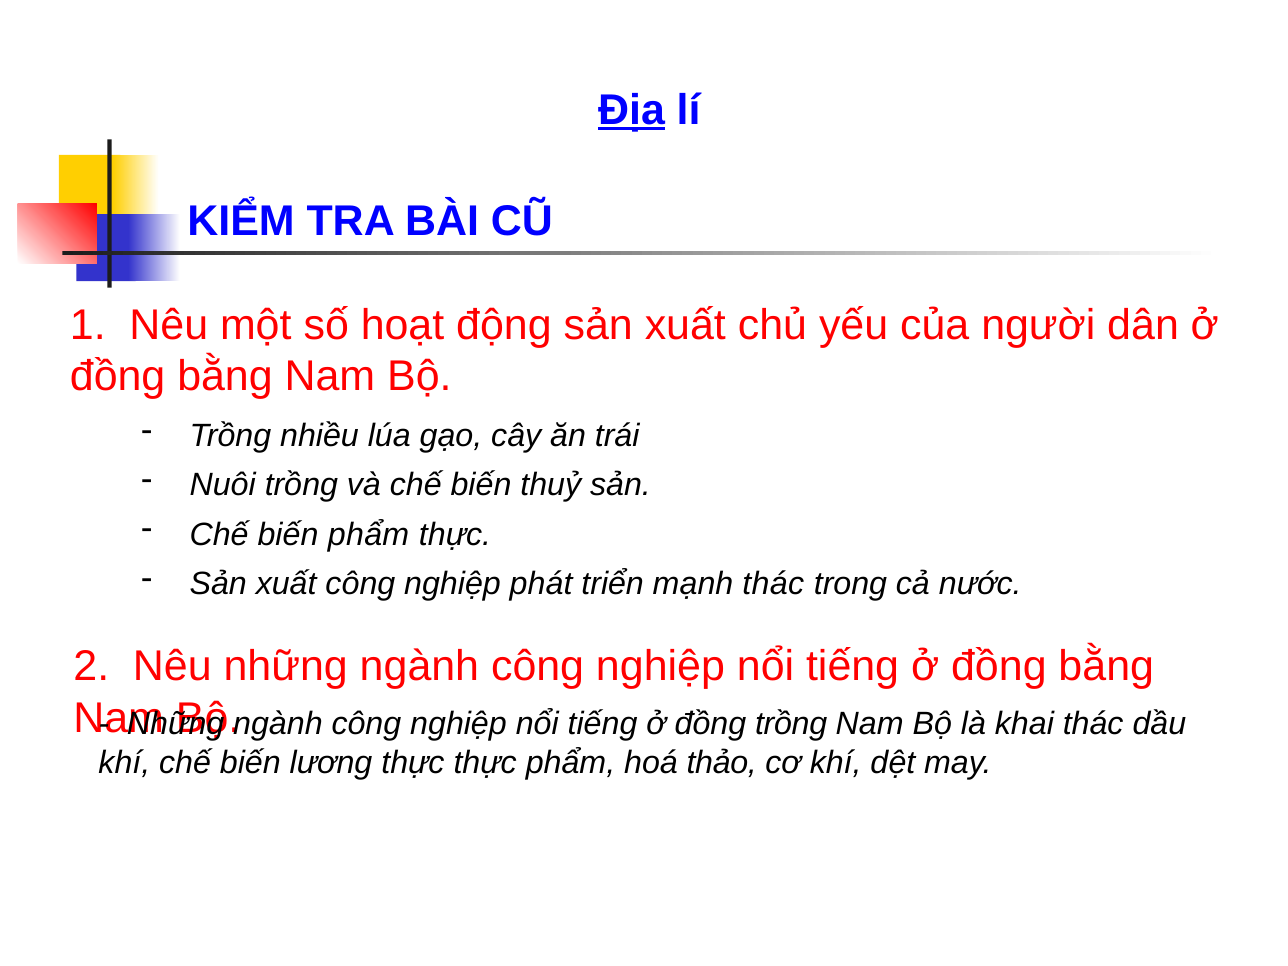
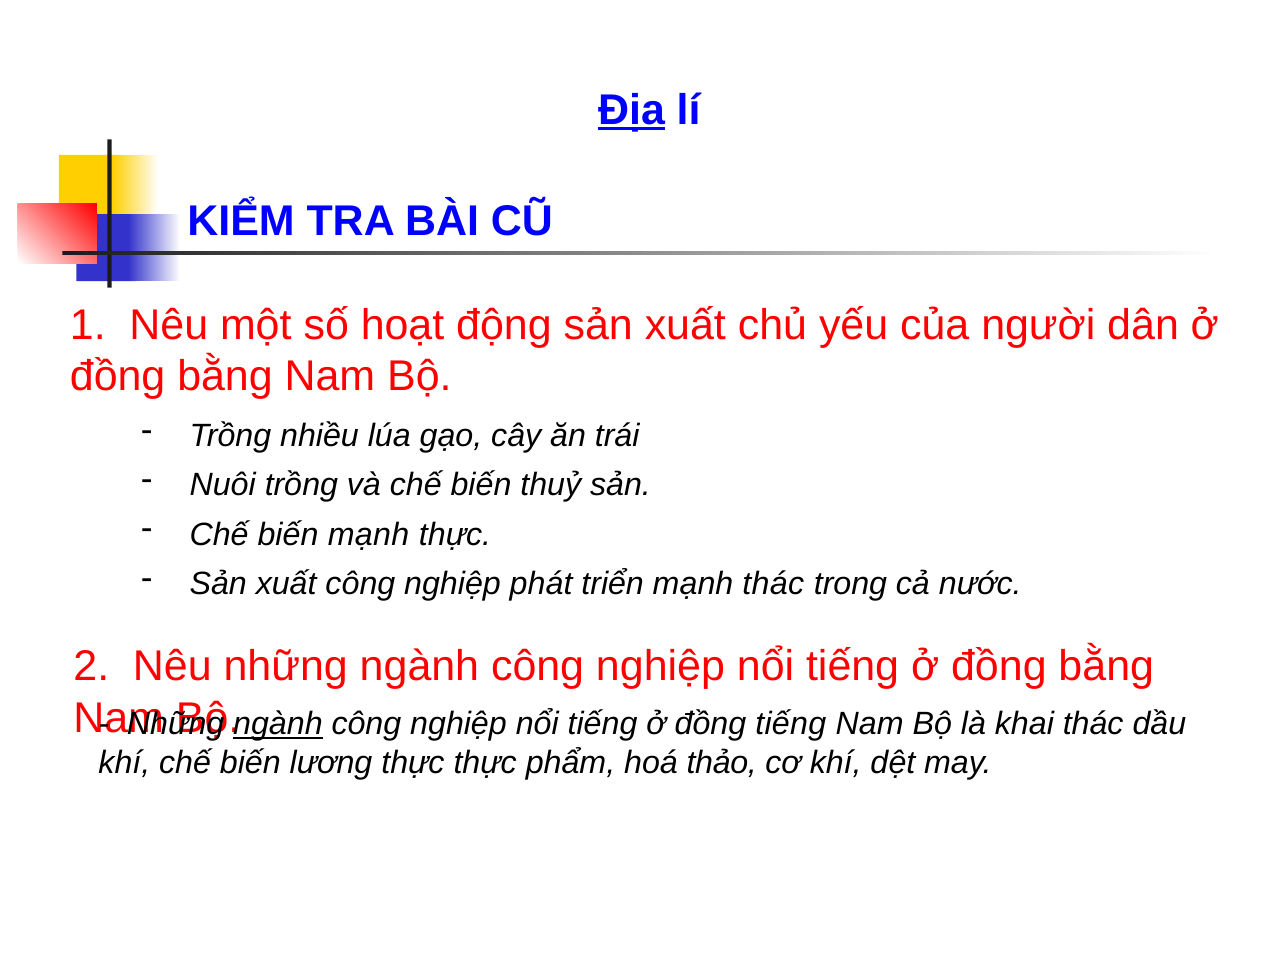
biến phẩm: phẩm -> mạnh (369, 534)
ngành underline: none -> present (278, 724)
đồng trồng: trồng -> tiếng (791, 724)
